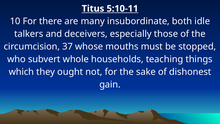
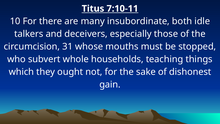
5:10-11: 5:10-11 -> 7:10-11 (122, 9)
37: 37 -> 31 (68, 47)
